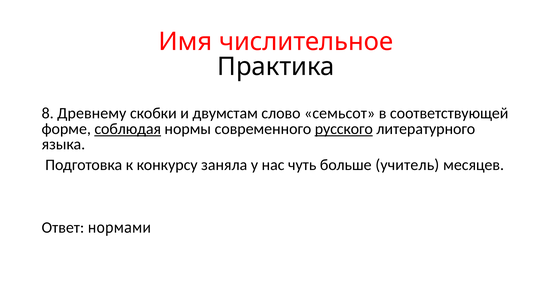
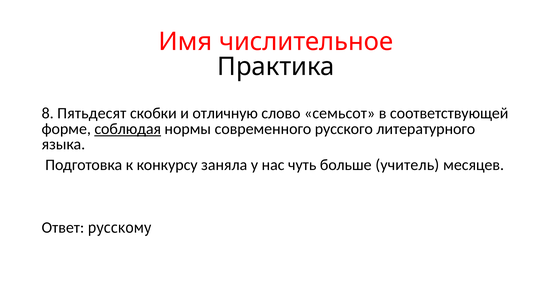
Древнему: Древнему -> Пятьдесят (92, 113)
двумстам: двумстам -> отличную (225, 113)
русского underline: present -> none (344, 129)
нормами: нормами -> русскому (120, 228)
